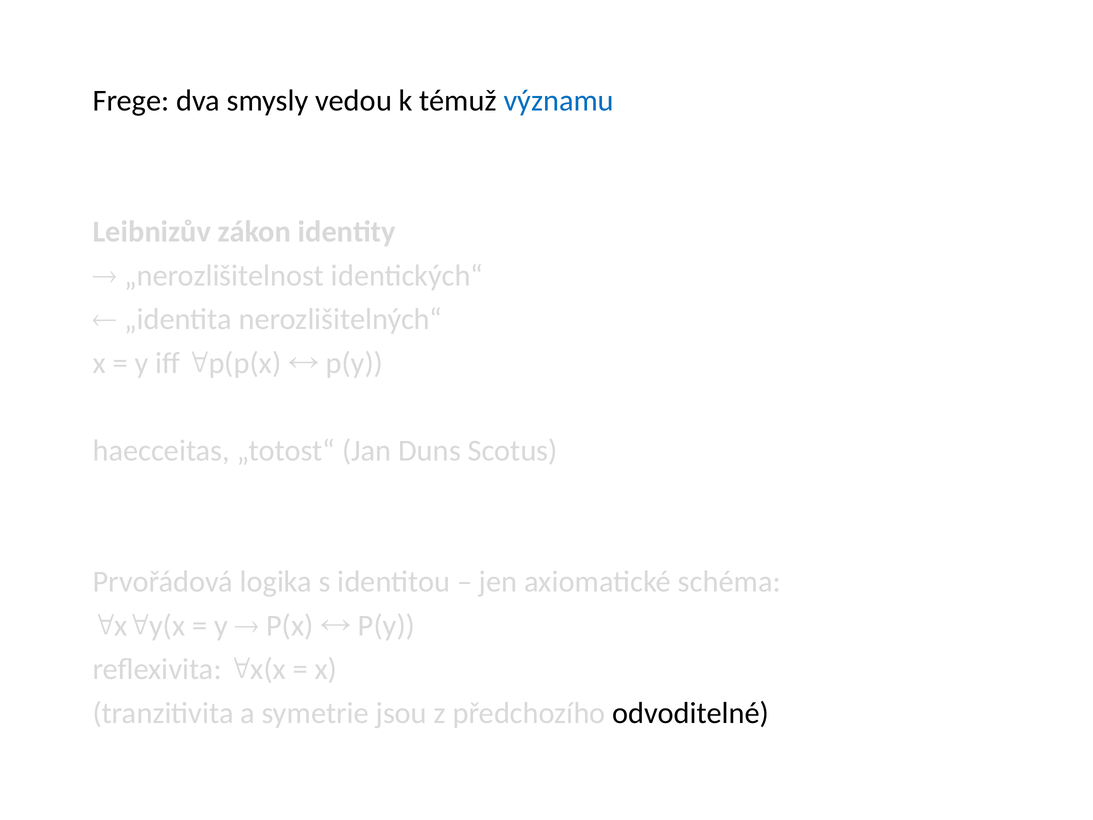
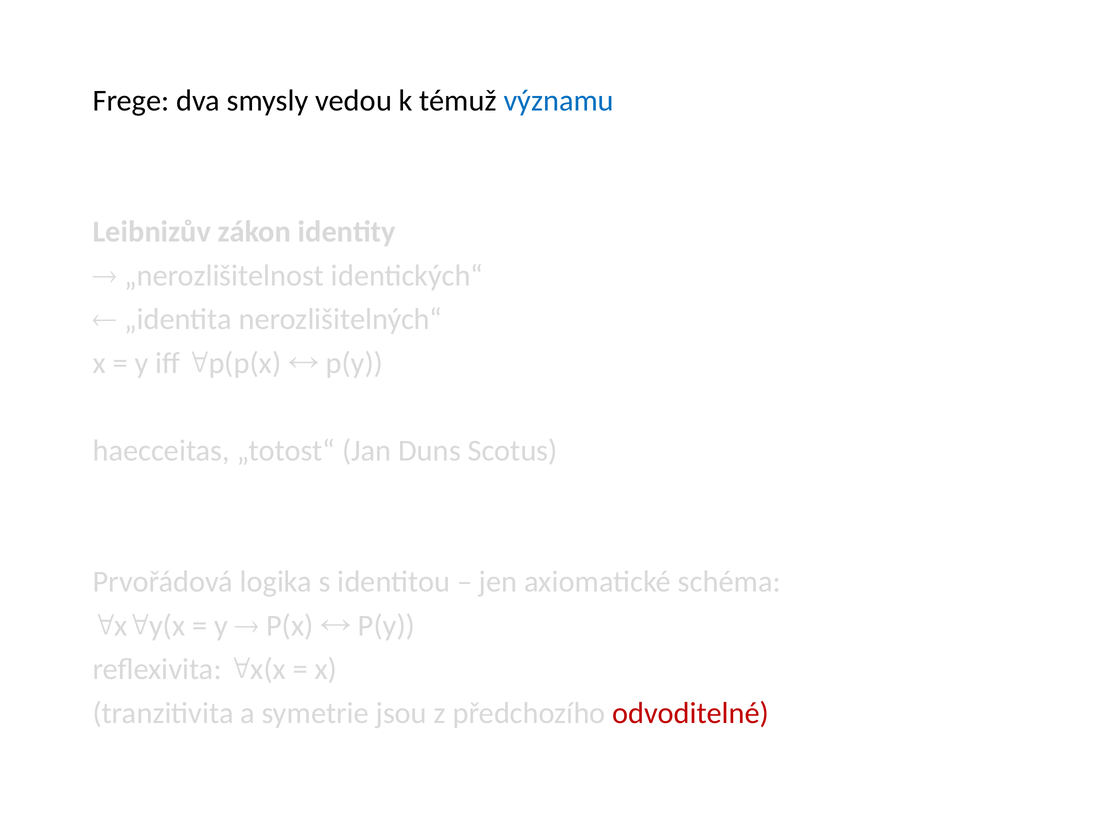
odvoditelné colour: black -> red (691, 713)
